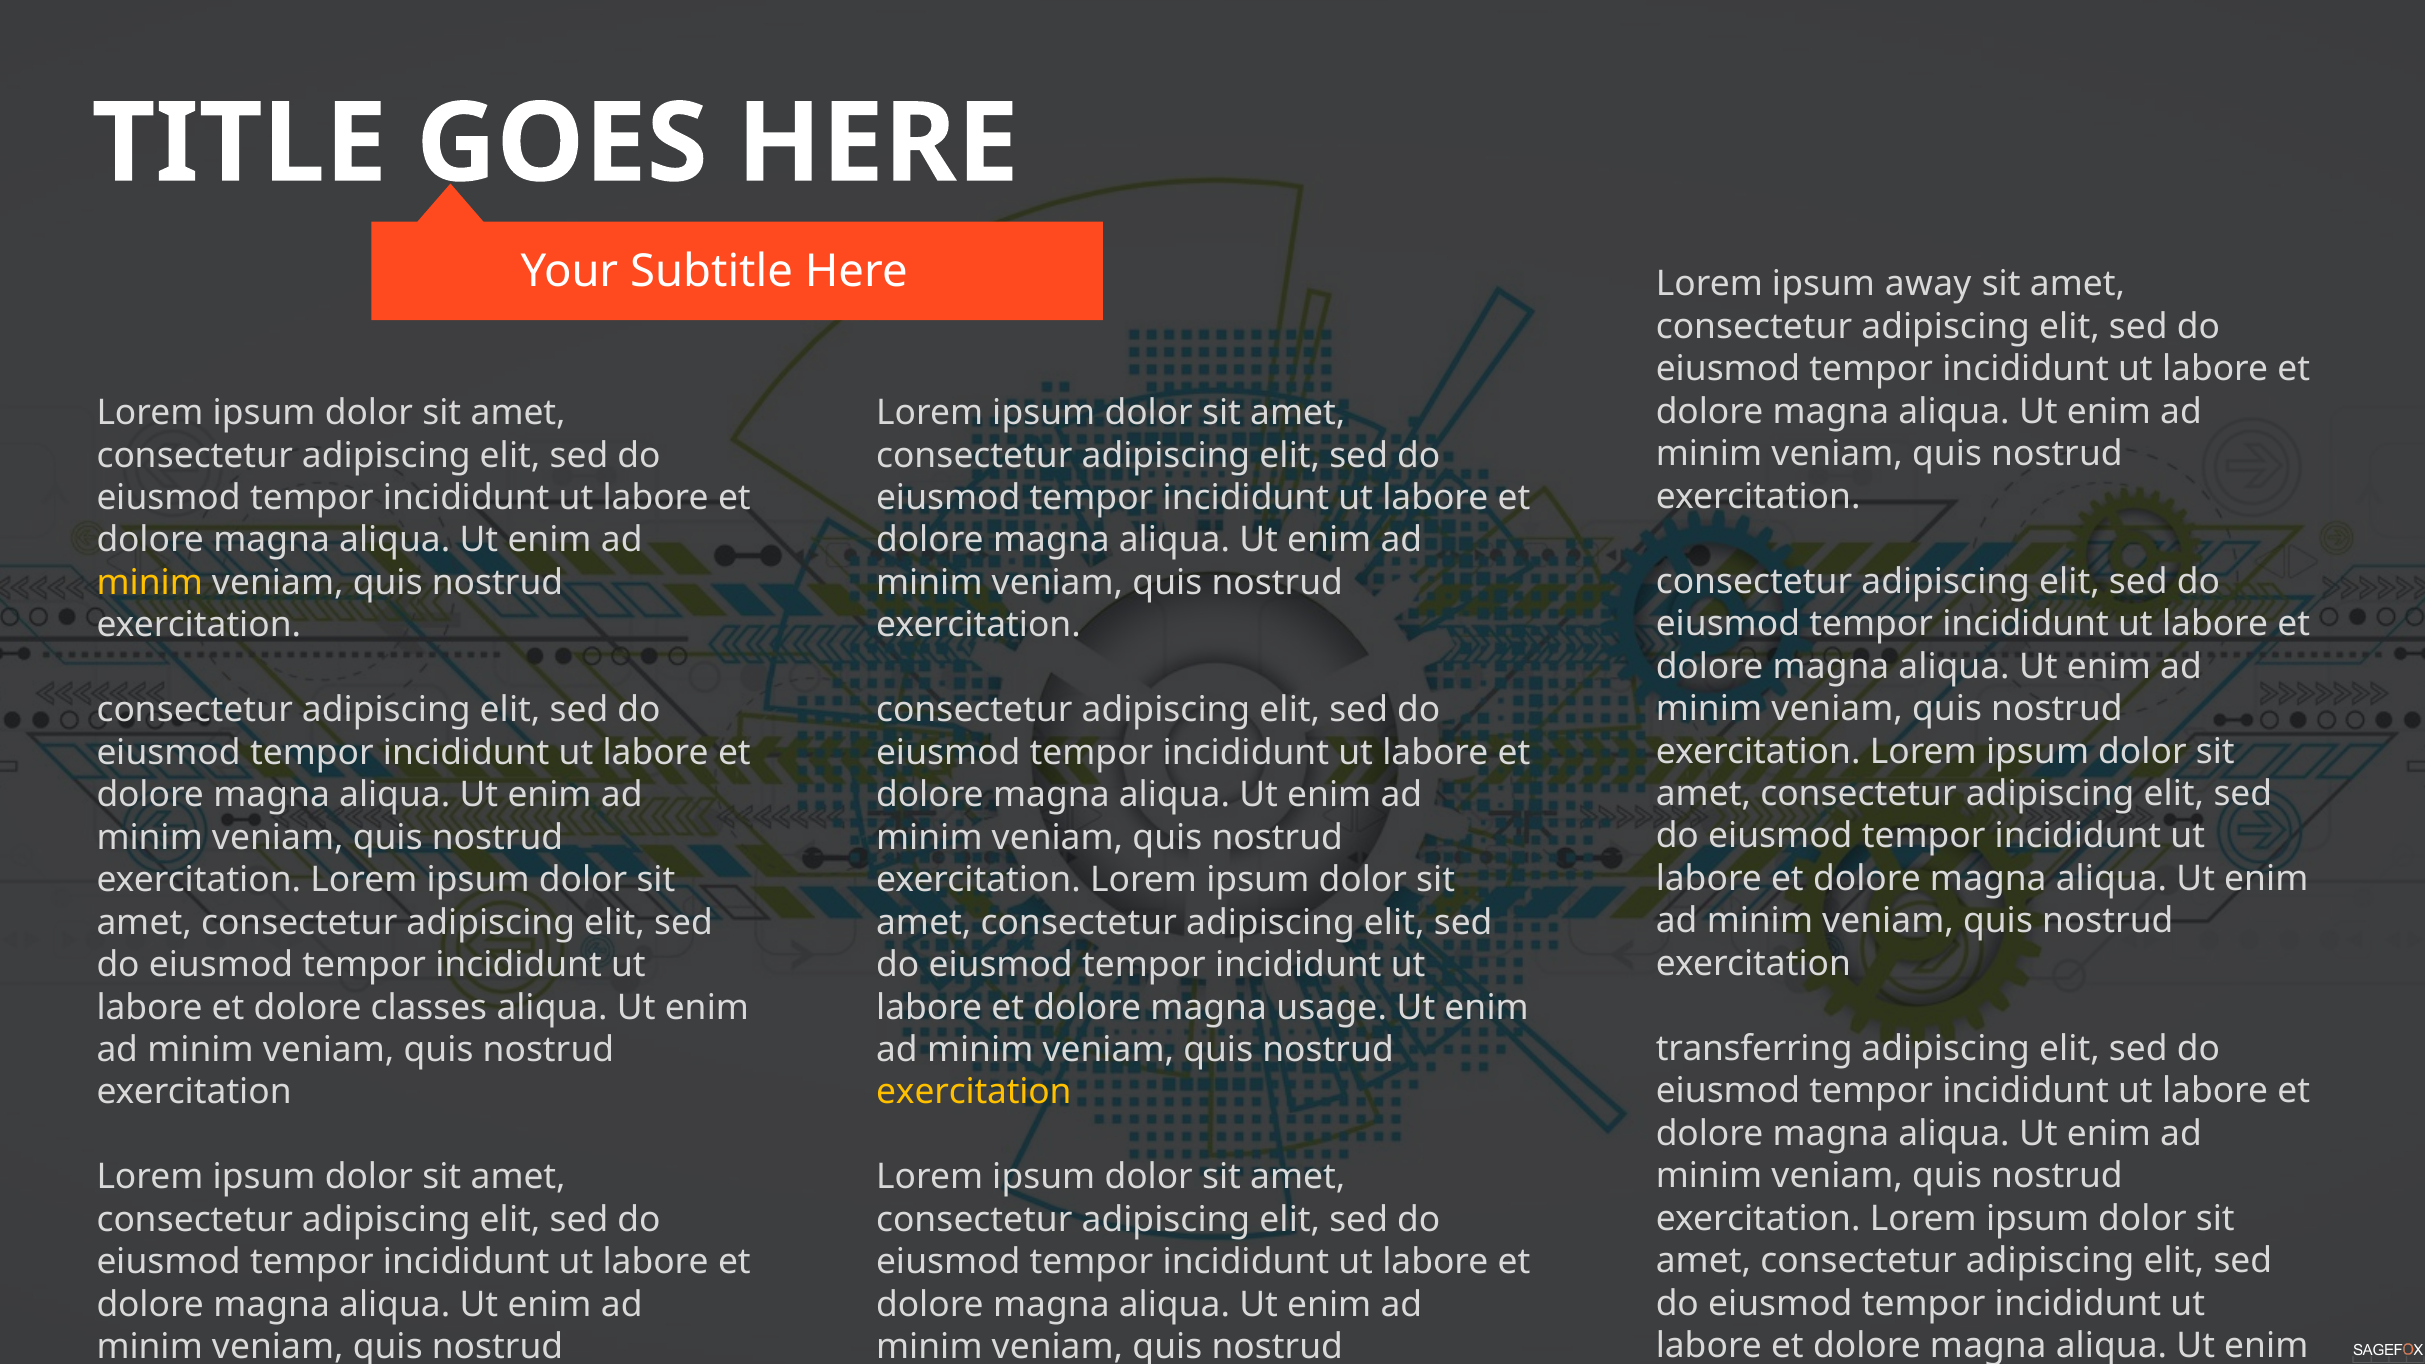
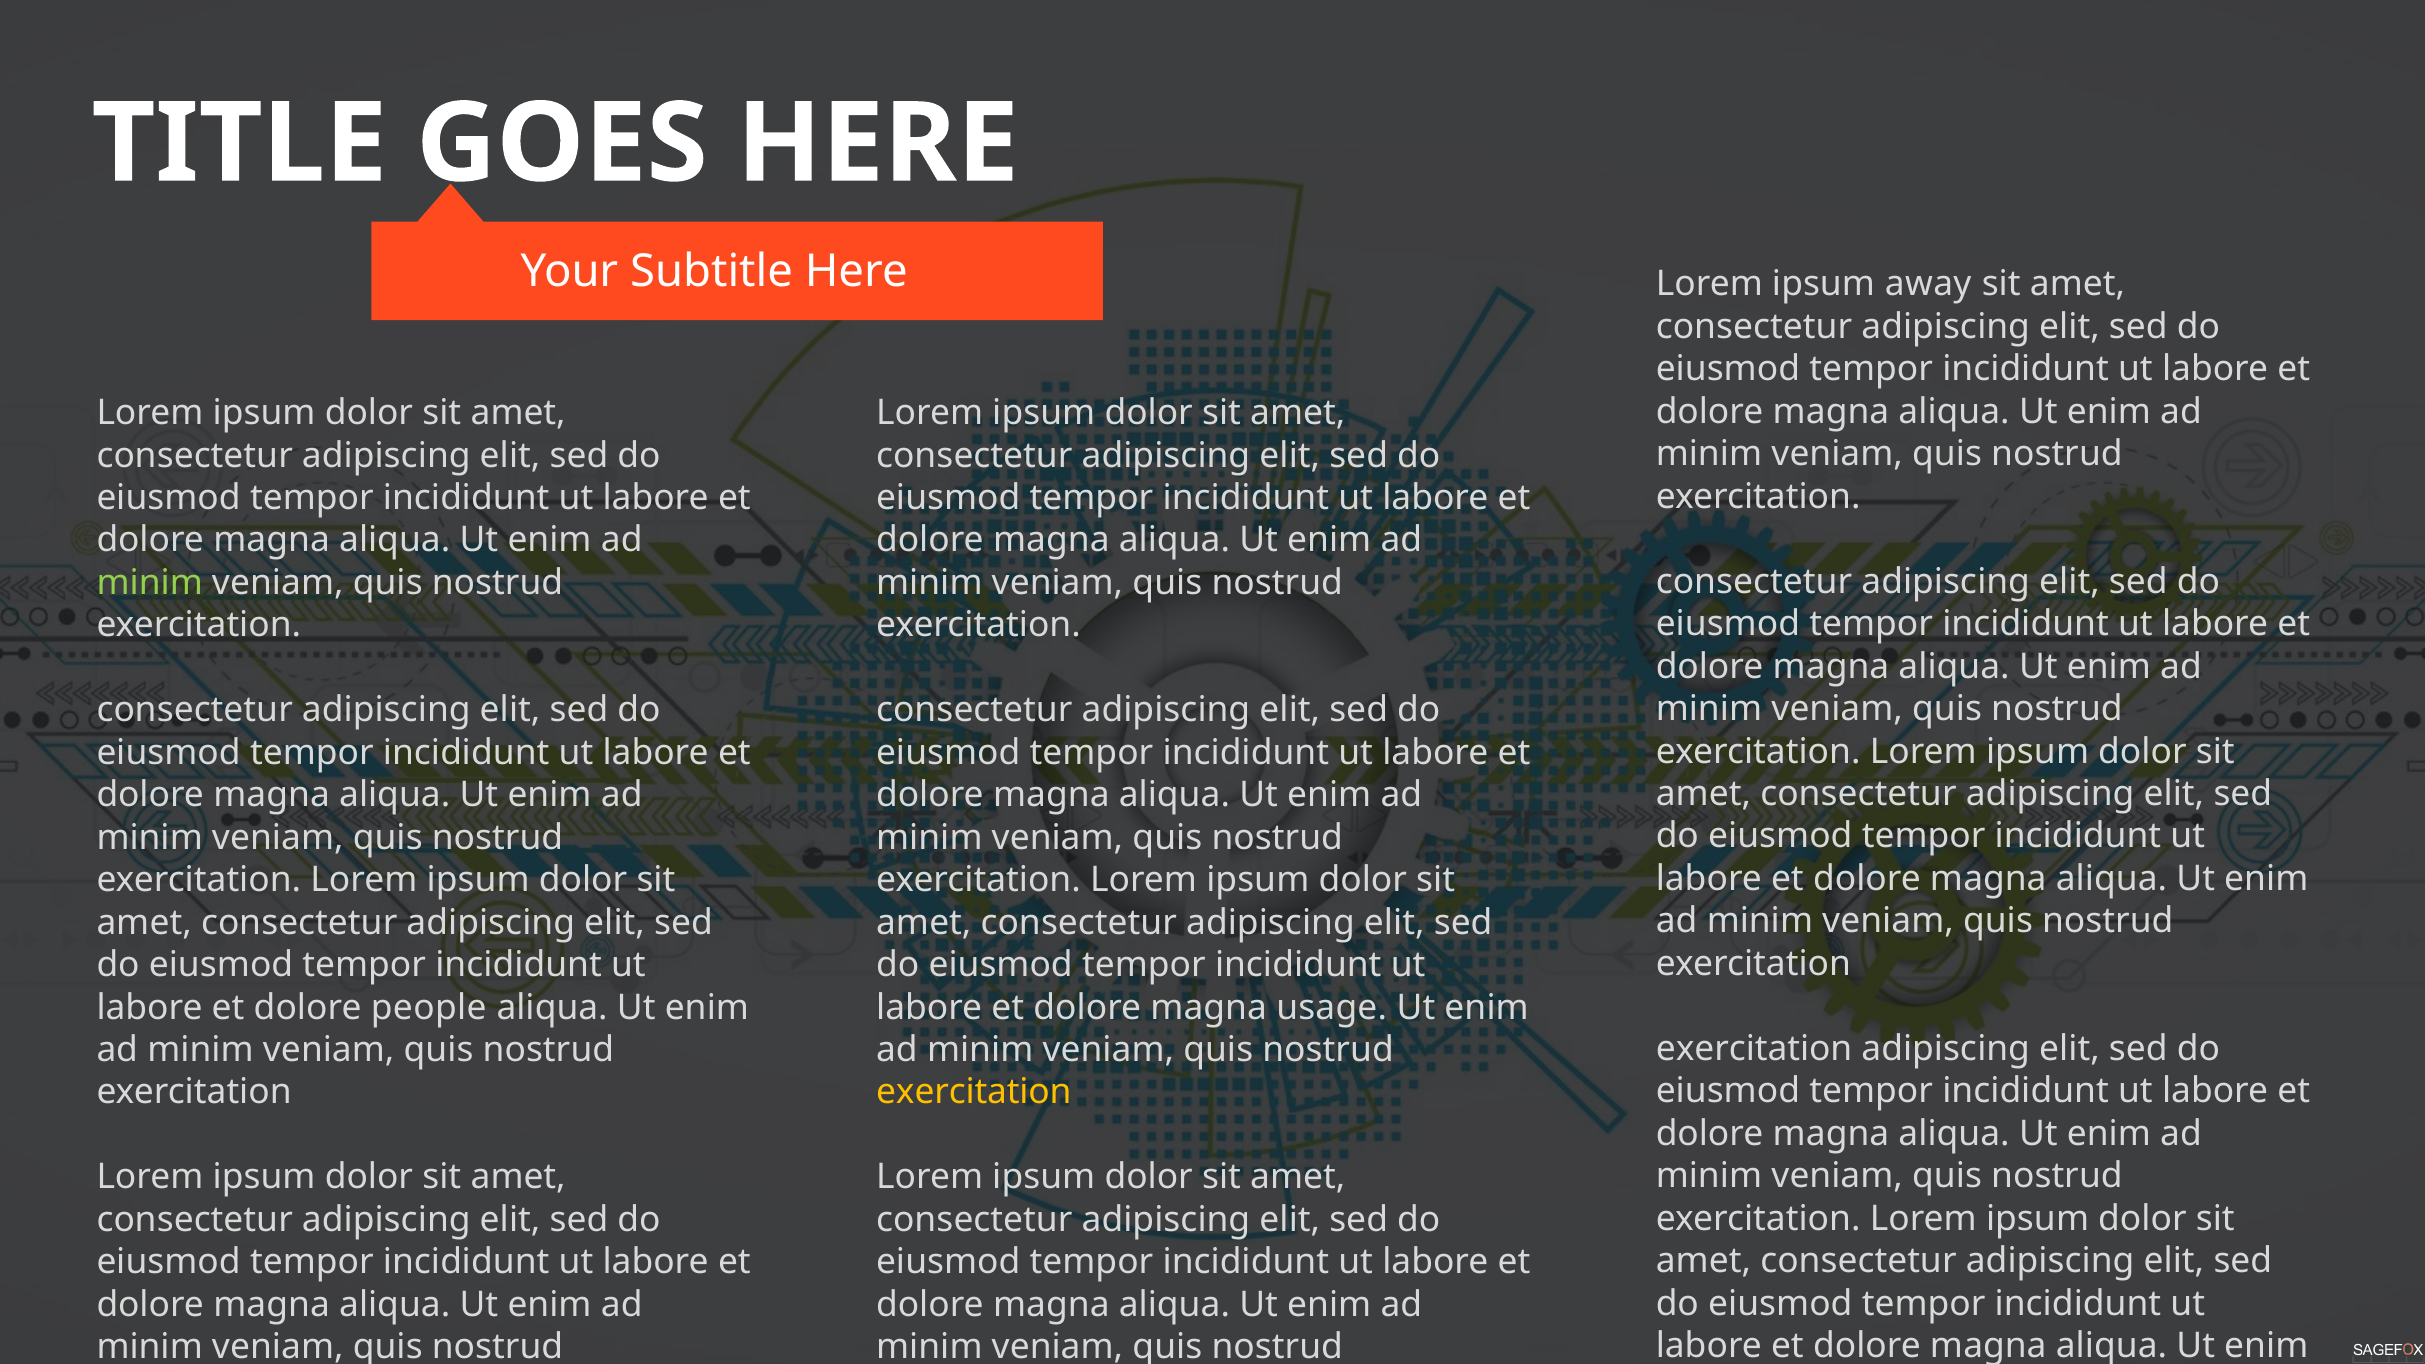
minim colour: yellow -> light green (150, 583)
classes: classes -> people (429, 1007)
transferring: transferring -> exercitation (1754, 1049)
